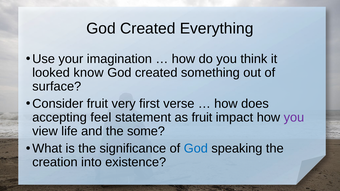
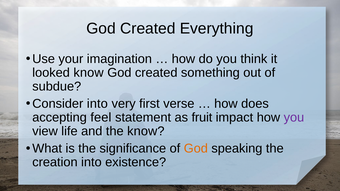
surface: surface -> subdue (57, 87)
Consider fruit: fruit -> into (97, 104)
the some: some -> know (146, 131)
God colour: blue -> orange (196, 149)
